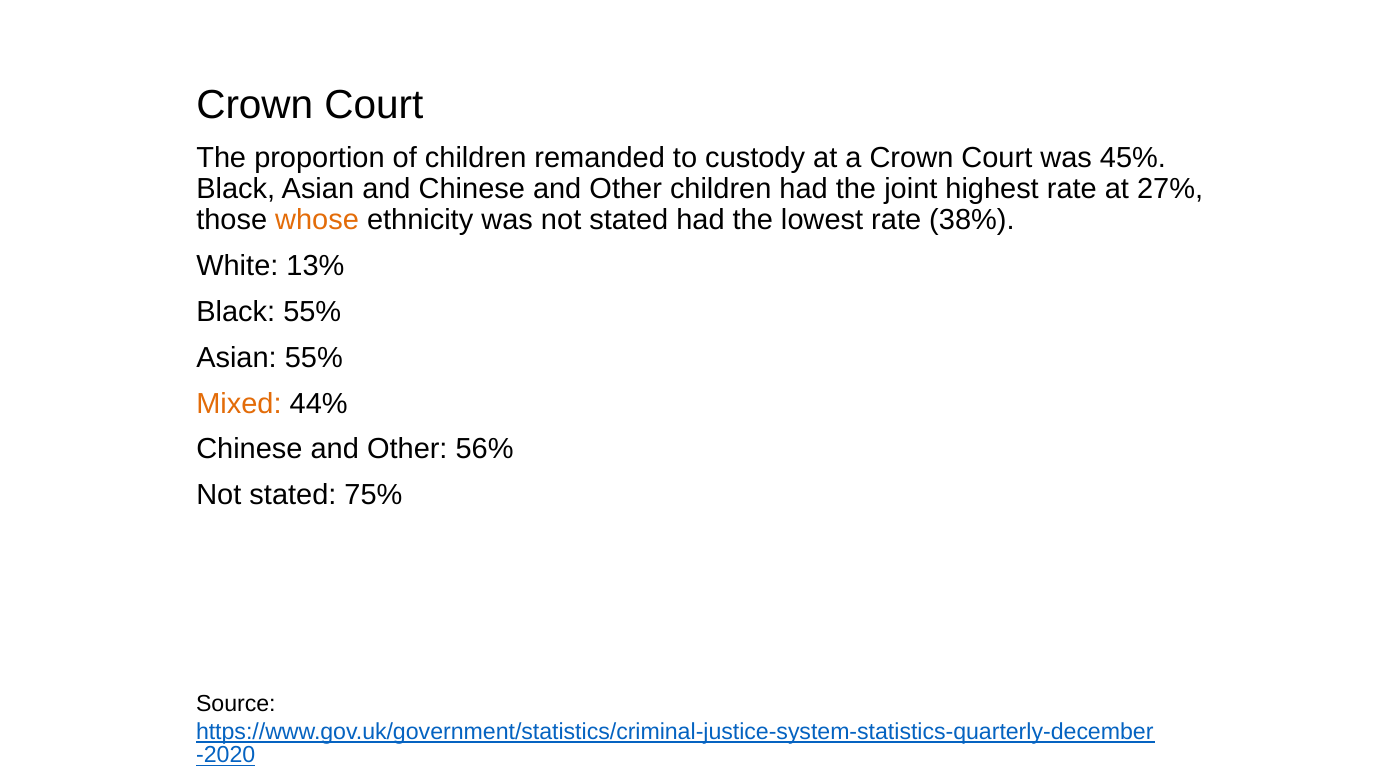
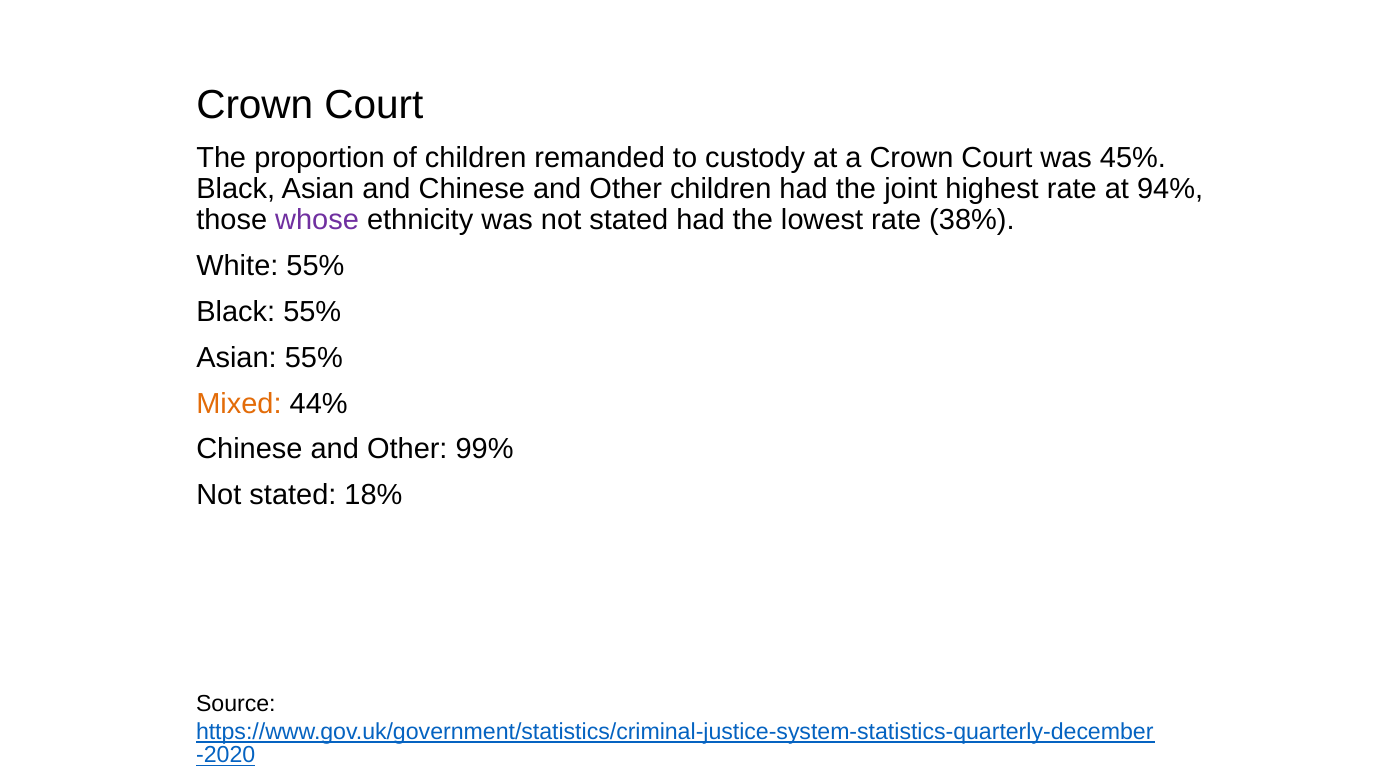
27%: 27% -> 94% (1170, 189)
whose colour: orange -> purple (317, 220)
White 13%: 13% -> 55% (315, 266)
56%: 56% -> 99% (485, 449)
75%: 75% -> 18% (373, 495)
